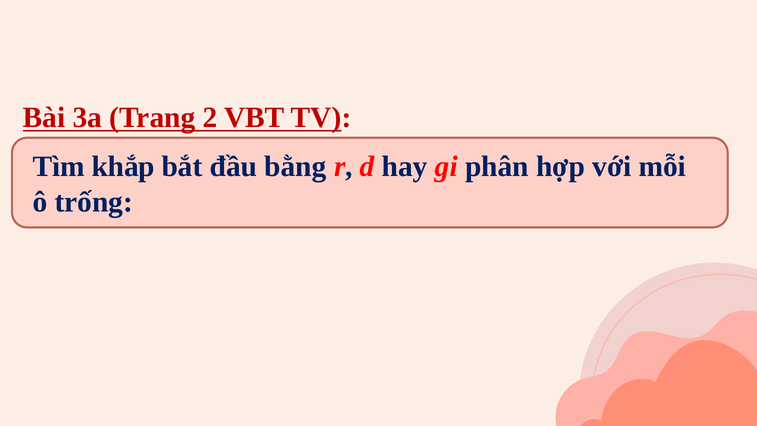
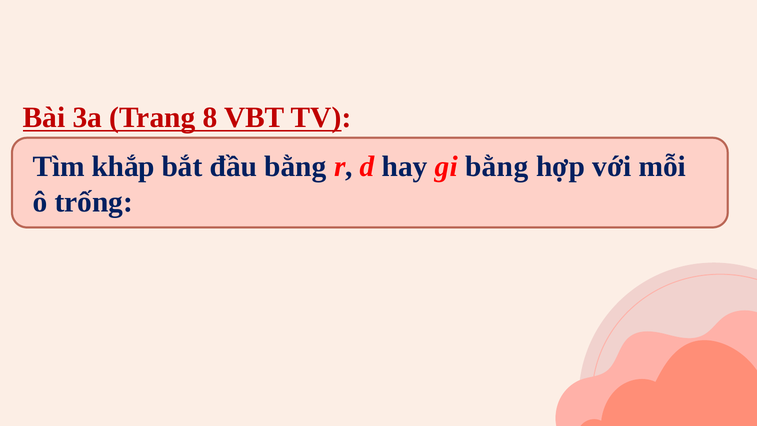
2: 2 -> 8 (210, 118)
gi phân: phân -> bằng (497, 167)
